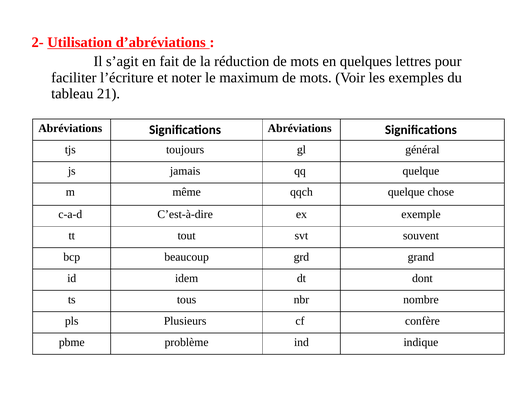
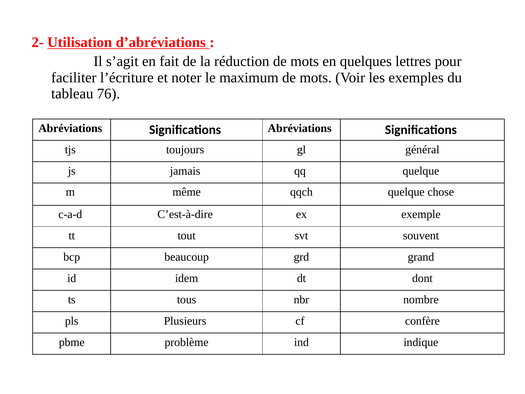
21: 21 -> 76 (108, 94)
